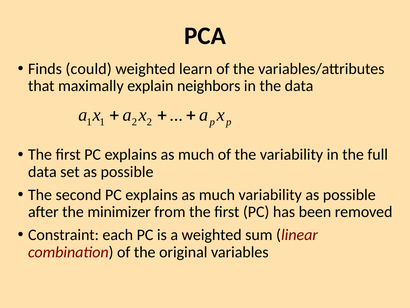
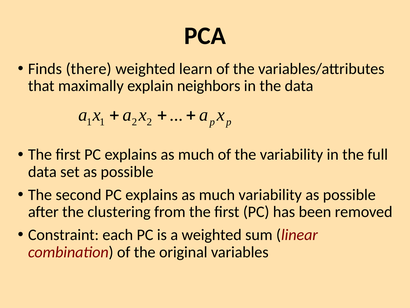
could: could -> there (89, 69)
minimizer: minimizer -> clustering (119, 212)
